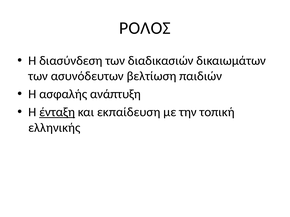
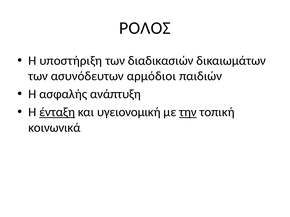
διασύνδεση: διασύνδεση -> υποστήριξη (71, 61)
βελτίωση: βελτίωση -> αρμόδιοι (151, 76)
εκπαίδευση: εκπαίδευση -> υγειονομική (129, 112)
την underline: none -> present (188, 112)
ελληνικής: ελληνικής -> κοινωνικά (54, 128)
